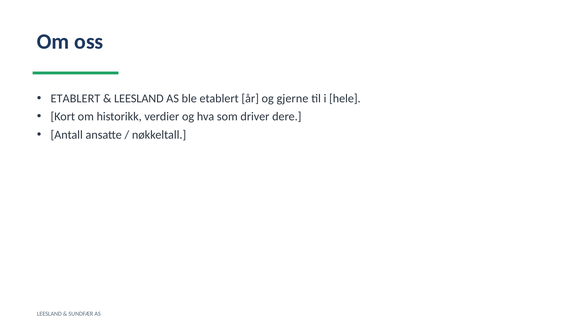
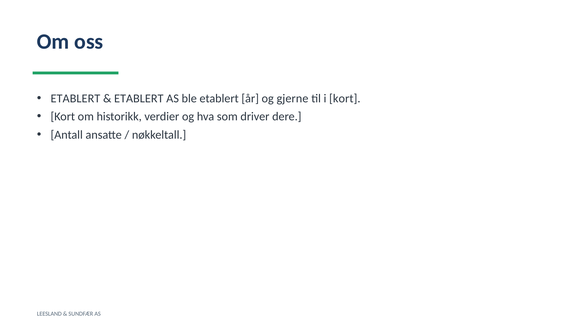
LEESLAND: LEESLAND -> ETABLERT (139, 98)
i hele: hele -> kort (345, 98)
